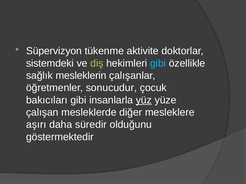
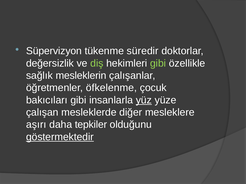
aktivite: aktivite -> süredir (143, 51)
sistemdeki: sistemdeki -> değersizlik (50, 63)
gibi colour: light blue -> light green (158, 63)
sonucudur: sonucudur -> öfkelenme (111, 88)
süredir: süredir -> tepkiler (91, 125)
göstermektedir underline: none -> present (60, 137)
